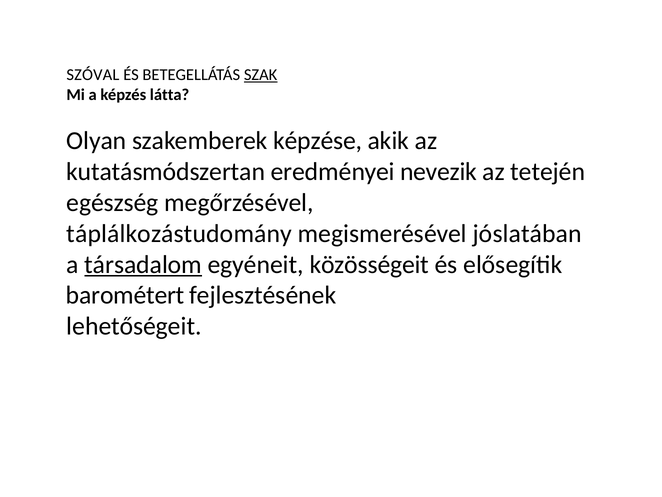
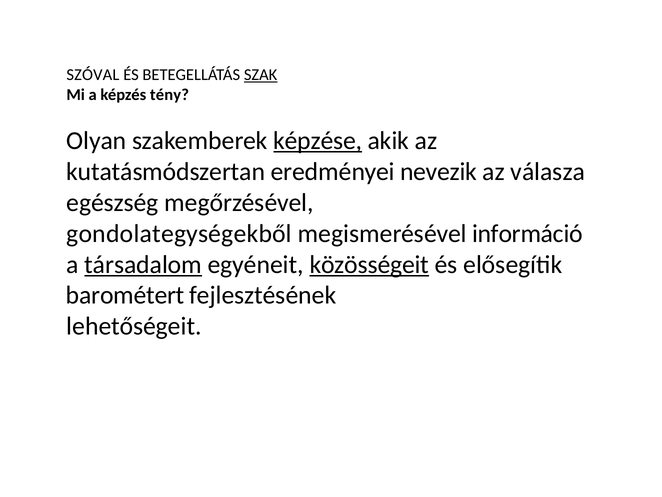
látta: látta -> tény (169, 95)
képzése underline: none -> present (318, 141)
tetején: tetején -> válasza (548, 172)
táplálkozástudomány: táplálkozástudomány -> gondolategységekből (179, 233)
jóslatában: jóslatában -> információ (527, 233)
közösségeit underline: none -> present (369, 264)
